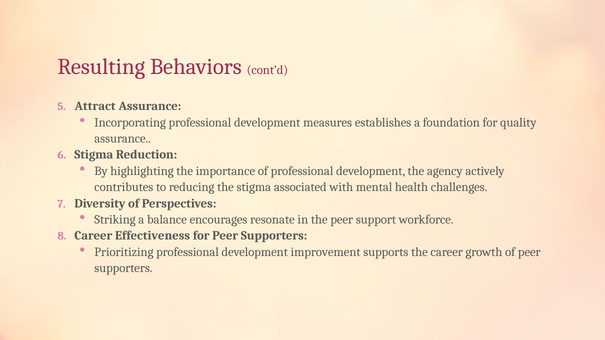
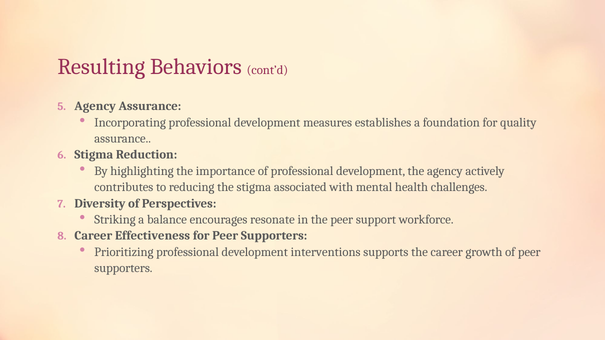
Attract: Attract -> Agency (95, 106)
improvement: improvement -> interventions (326, 252)
